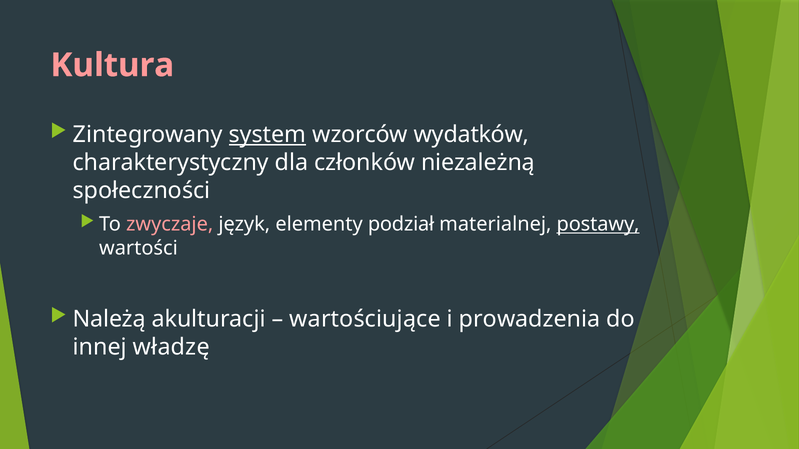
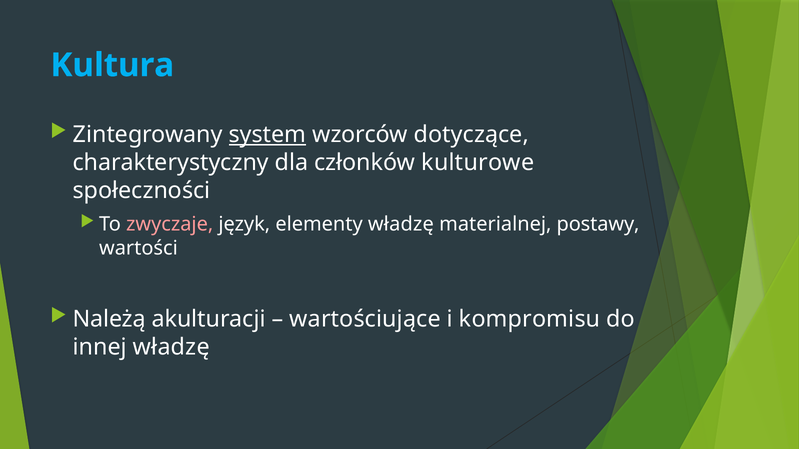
Kultura colour: pink -> light blue (112, 65)
wydatków: wydatków -> dotyczące (471, 135)
niezależną: niezależną -> kulturowe (478, 163)
elementy podział: podział -> władzę (401, 225)
postawy underline: present -> none (598, 225)
prowadzenia: prowadzenia -> kompromisu (530, 319)
